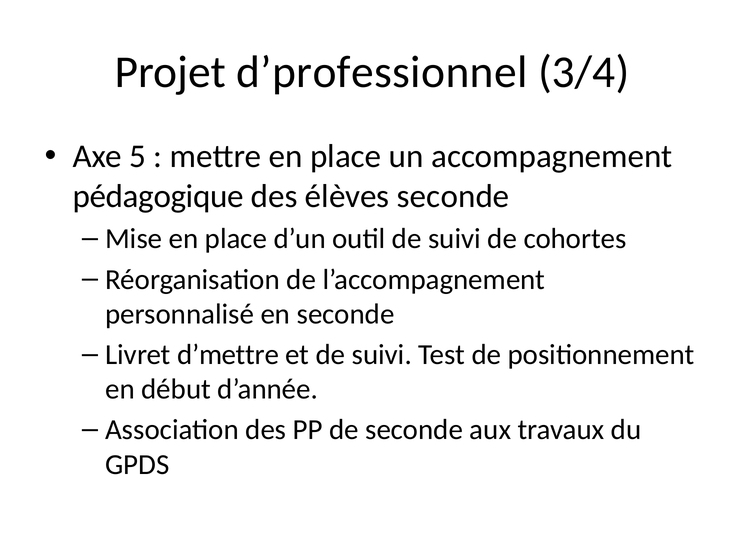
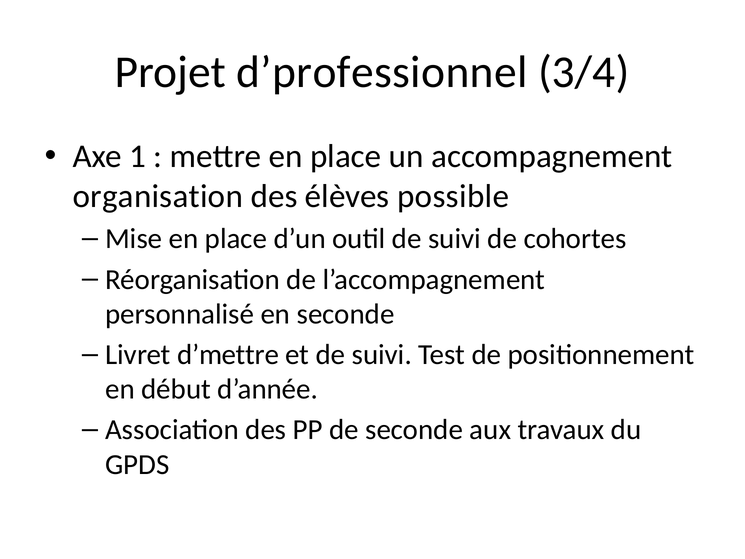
5: 5 -> 1 (138, 156)
pédagogique: pédagogique -> organisation (158, 196)
élèves seconde: seconde -> possible (453, 196)
